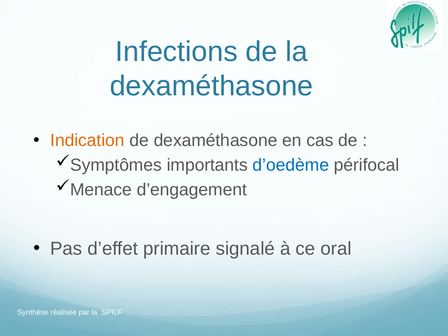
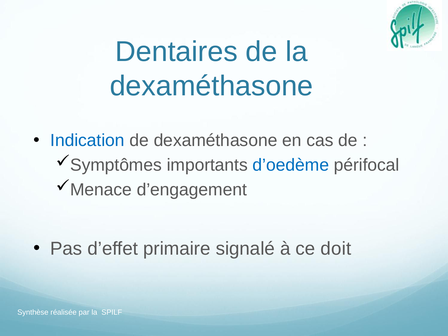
Infections: Infections -> Dentaires (176, 52)
Indication colour: orange -> blue (87, 141)
oral: oral -> doit (336, 249)
